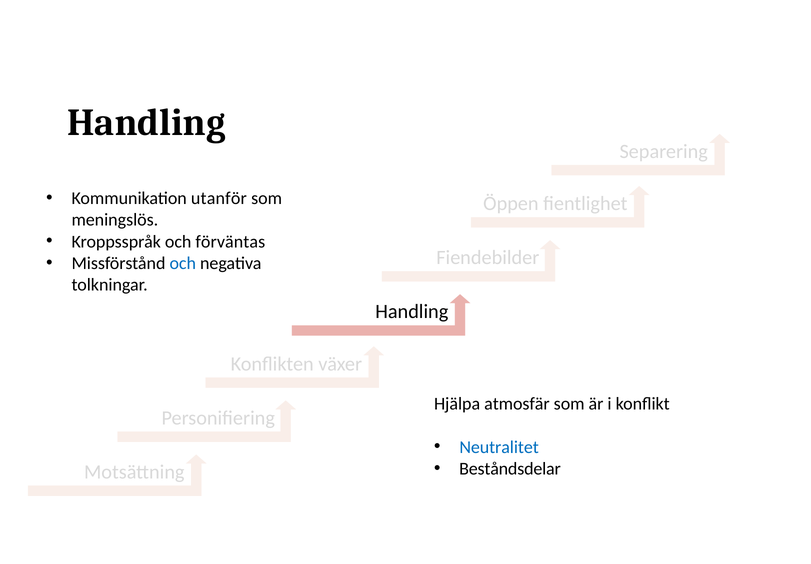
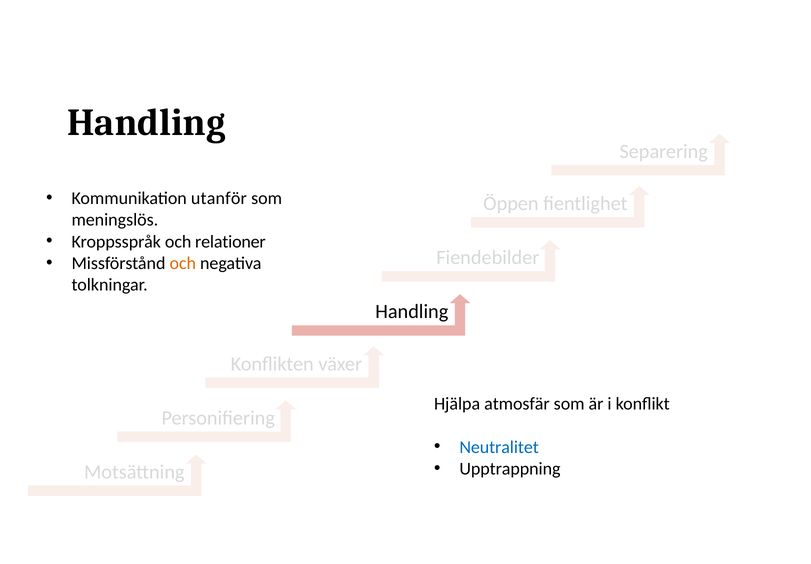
förväntas: förväntas -> relationer (230, 242)
och colour: blue -> orange (183, 263)
Beståndsdelar: Beståndsdelar -> Upptrappning (510, 469)
